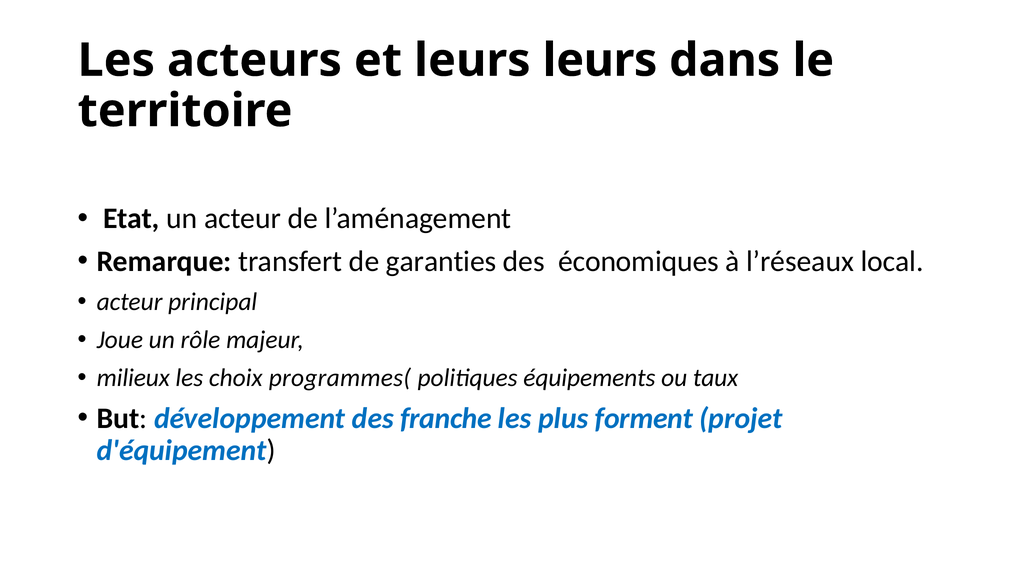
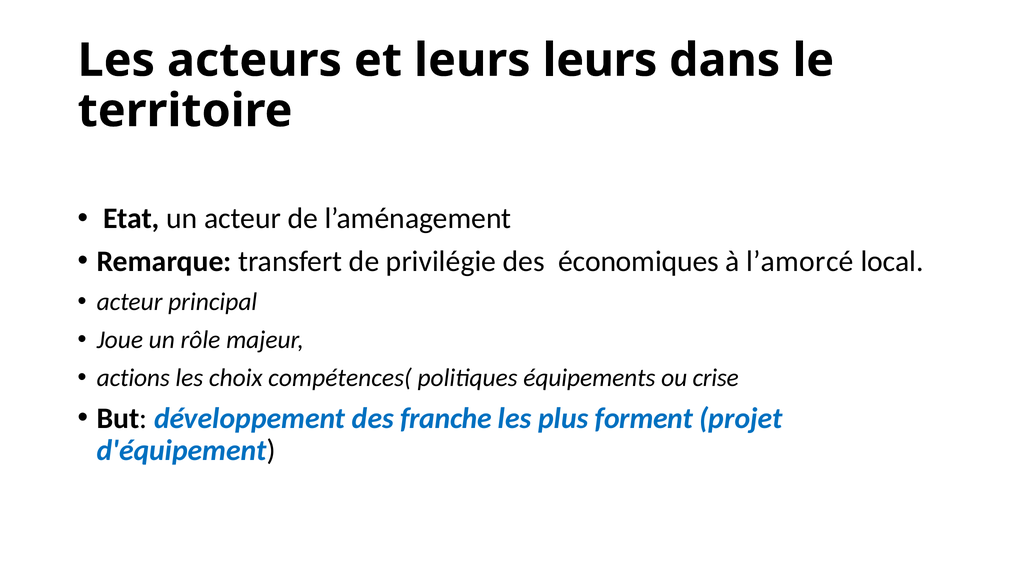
garanties: garanties -> privilégie (441, 261)
l’réseaux: l’réseaux -> l’amorcé (800, 261)
milieux: milieux -> actions (133, 378)
programmes(: programmes( -> compétences( (340, 378)
taux: taux -> crise (716, 378)
